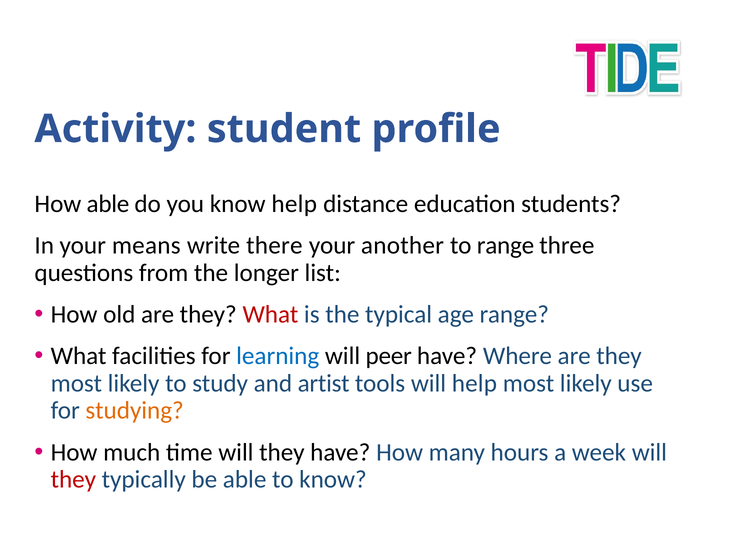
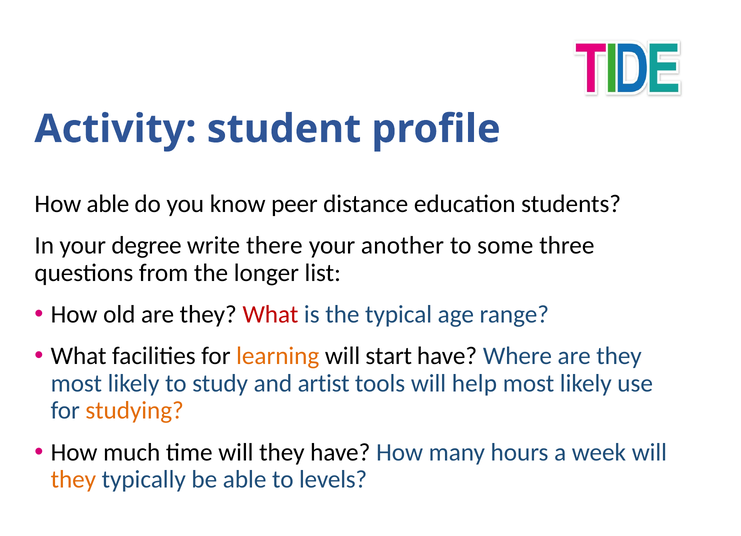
know help: help -> peer (294, 204)
means: means -> degree (147, 245)
to range: range -> some (505, 245)
learning colour: blue -> orange (278, 356)
peer: peer -> start (389, 356)
they colour: red -> orange (73, 479)
to know: know -> levels (333, 479)
